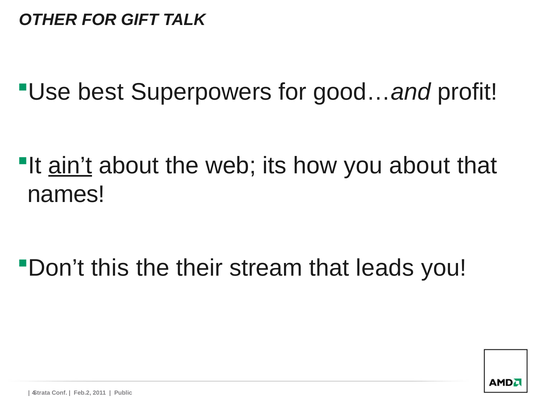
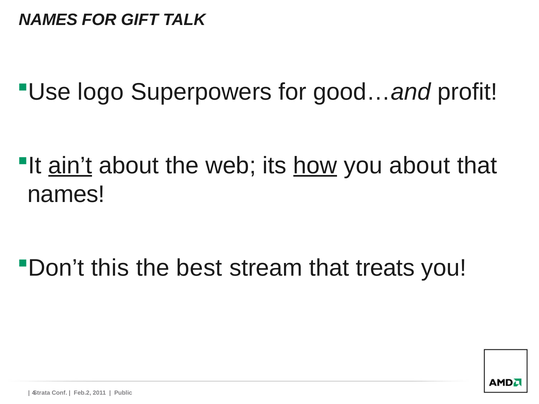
OTHER: OTHER -> NAMES (48, 20)
best: best -> logo (101, 92)
how underline: none -> present (315, 166)
their: their -> best (199, 268)
leads: leads -> treats (385, 268)
